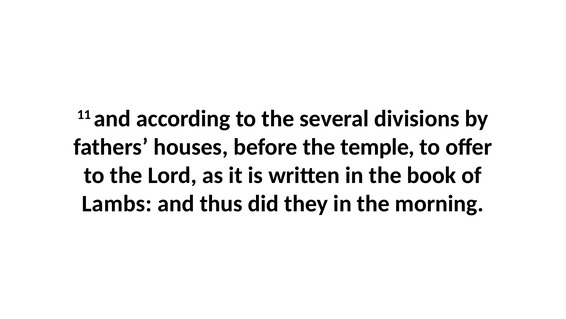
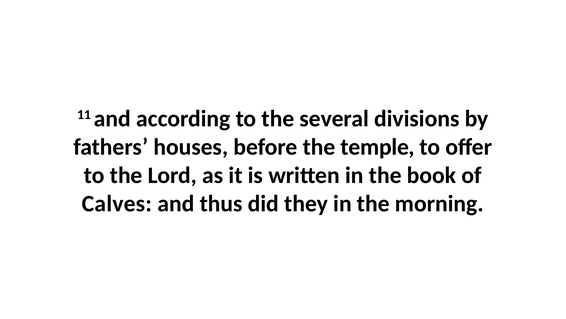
Lambs: Lambs -> Calves (117, 203)
